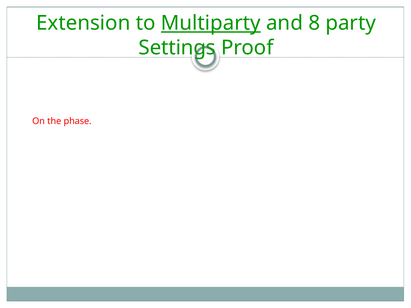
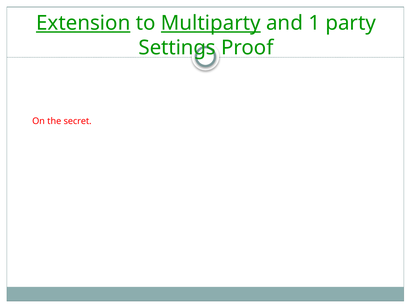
Extension underline: none -> present (83, 23)
8: 8 -> 1 (314, 23)
phase: phase -> secret (78, 121)
